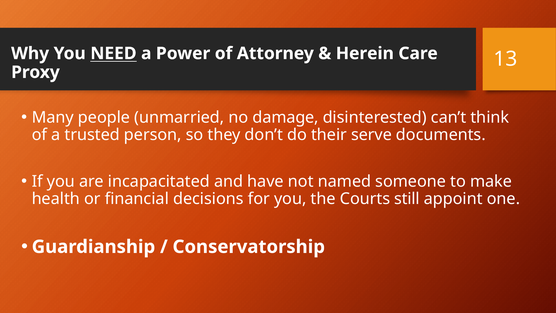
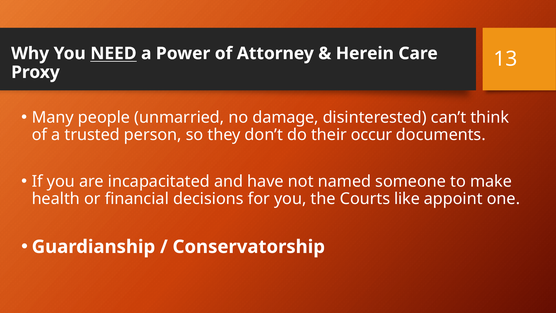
serve: serve -> occur (372, 135)
still: still -> like (407, 199)
